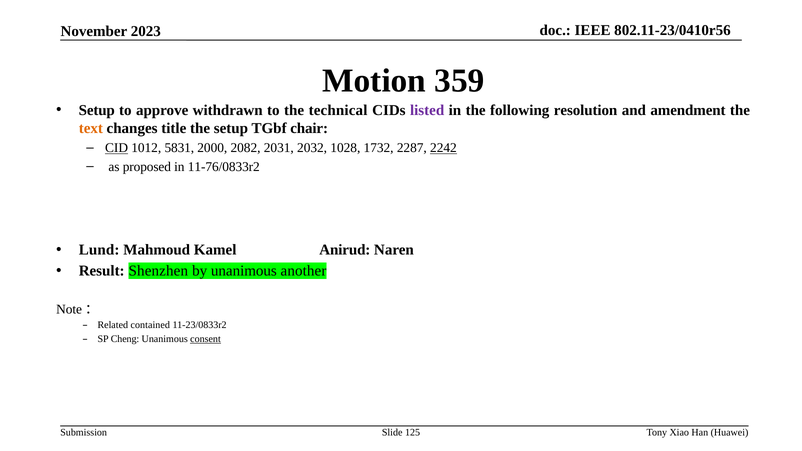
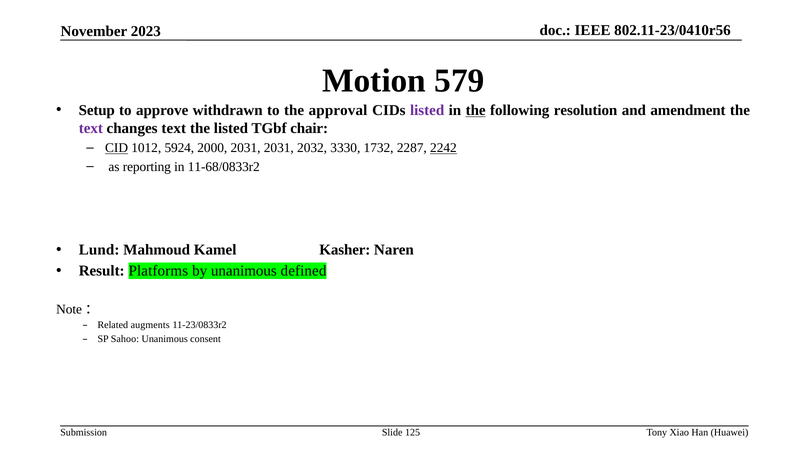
359: 359 -> 579 (459, 81)
technical: technical -> approval (338, 110)
the underline: none -> present (476, 110)
text colour: orange -> purple (91, 128)
changes title: title -> text (174, 128)
the setup: setup -> listed (231, 128)
5831: 5831 -> 5924 (179, 148)
2000 2082: 2082 -> 2031 (246, 148)
1028: 1028 -> 3330 (345, 148)
proposed: proposed -> reporting (147, 167)
11-76/0833r2: 11-76/0833r2 -> 11-68/0833r2 (224, 167)
Anirud: Anirud -> Kasher (345, 250)
Shenzhen: Shenzhen -> Platforms (158, 271)
another: another -> defined (304, 271)
contained: contained -> augments (150, 325)
Cheng: Cheng -> Sahoo (125, 339)
consent underline: present -> none (205, 339)
